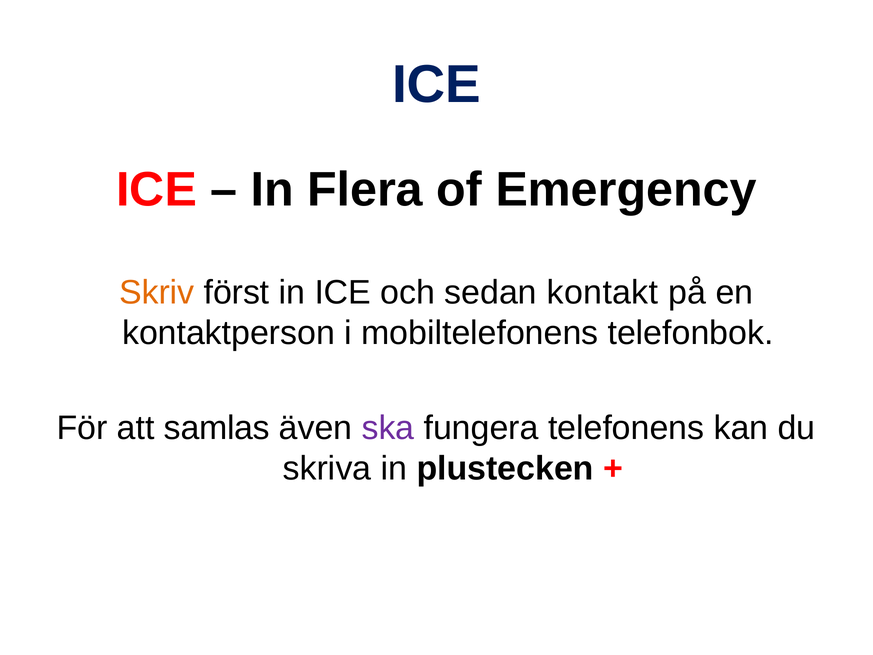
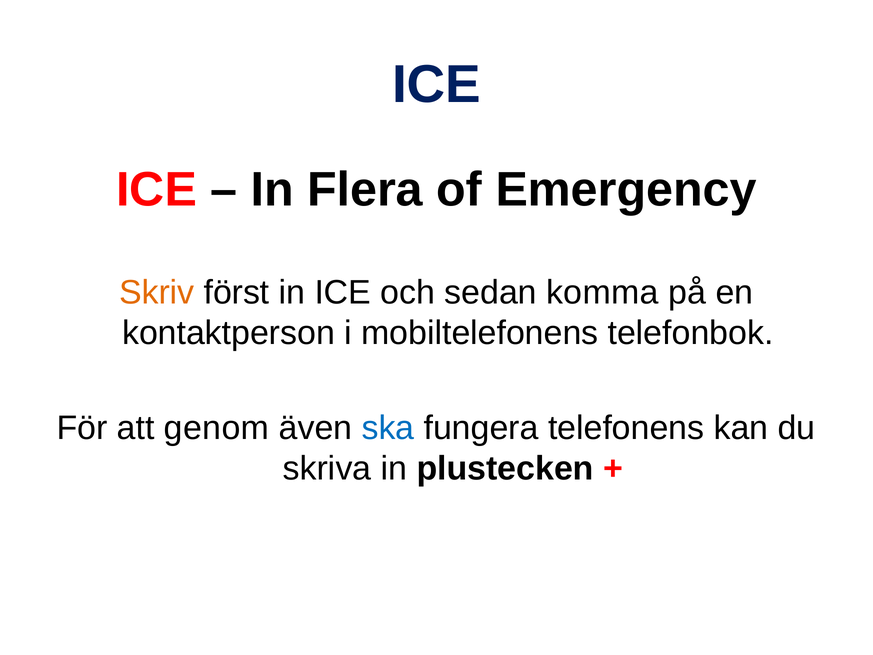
kontakt: kontakt -> komma (602, 292)
samlas: samlas -> genom (217, 428)
ska colour: purple -> blue (388, 428)
